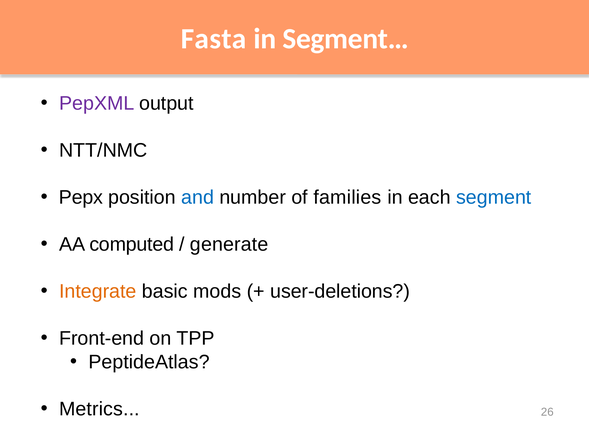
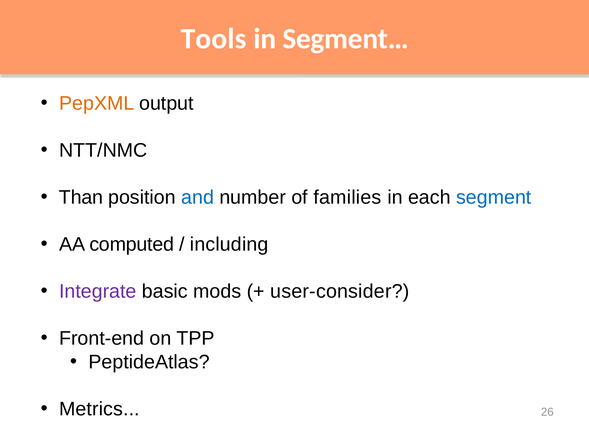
Fasta: Fasta -> Tools (214, 39)
PepXML colour: purple -> orange (97, 103)
Pepx: Pepx -> Than (81, 198)
generate: generate -> including (229, 245)
Integrate colour: orange -> purple (98, 292)
user-deletions: user-deletions -> user-consider (340, 292)
